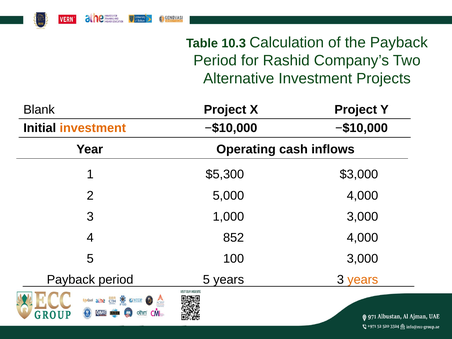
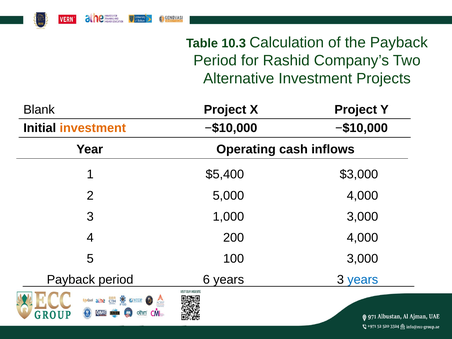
$5,300: $5,300 -> $5,400 (225, 175)
852: 852 -> 200 (234, 238)
period 5: 5 -> 6 (206, 280)
years colour: orange -> blue (363, 280)
